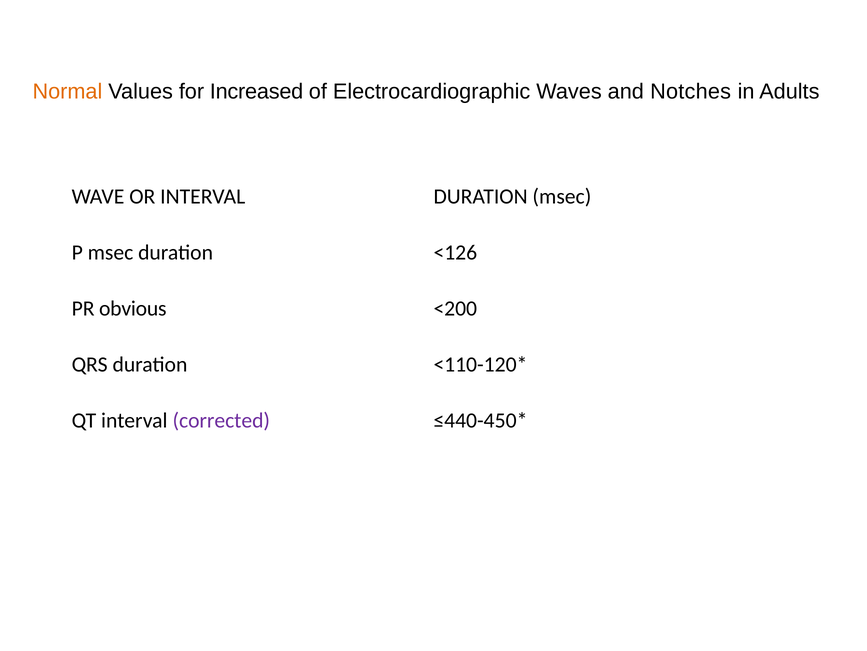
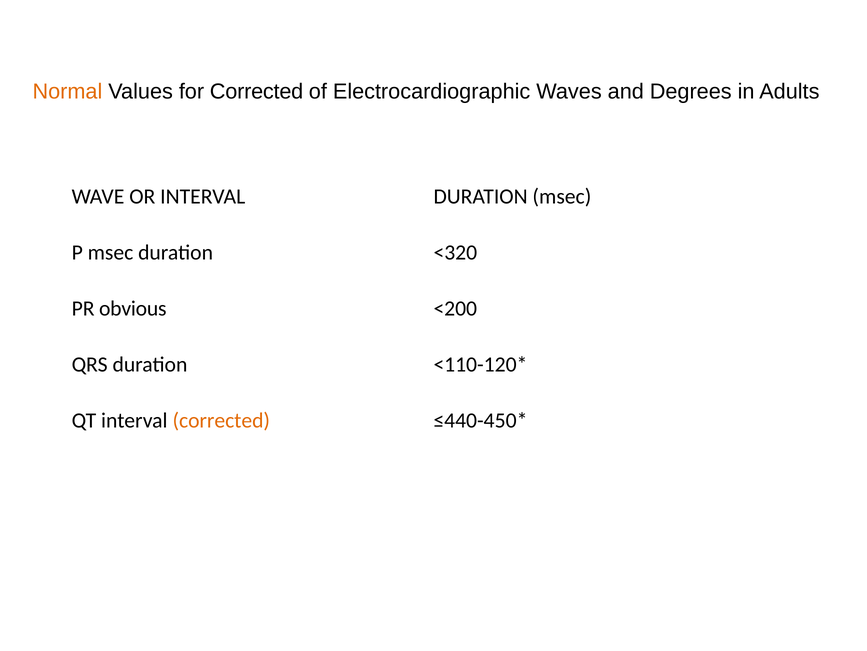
for Increased: Increased -> Corrected (257, 91)
Notches: Notches -> Degrees (691, 91)
<126: <126 -> <320 (455, 252)
corrected colour: purple -> orange (221, 420)
